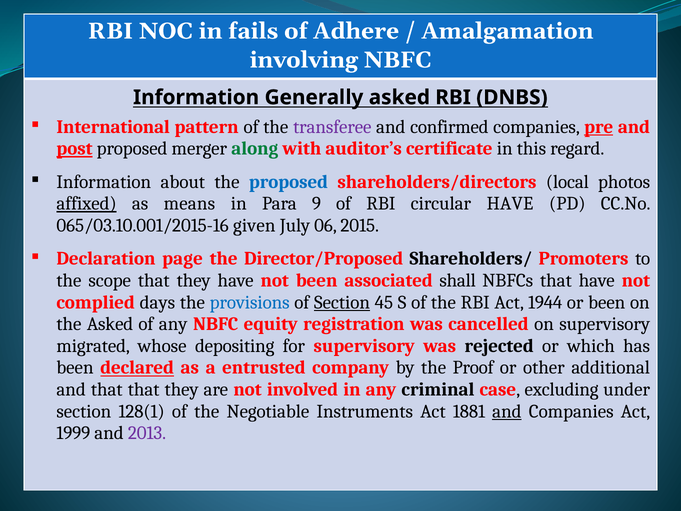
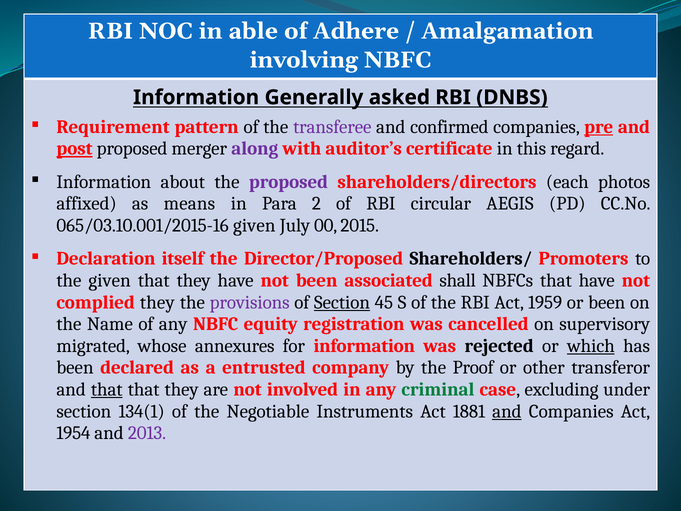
fails: fails -> able (253, 31)
International: International -> Requirement (113, 127)
along colour: green -> purple (255, 149)
proposed colour: blue -> purple (288, 182)
local: local -> each (567, 182)
affixed underline: present -> none (87, 204)
9: 9 -> 2 (316, 204)
circular HAVE: HAVE -> AEGIS (510, 204)
06: 06 -> 00 (326, 225)
page: page -> itself (183, 259)
the scope: scope -> given (110, 280)
complied days: days -> they (157, 302)
provisions colour: blue -> purple (250, 302)
1944: 1944 -> 1959 (545, 302)
the Asked: Asked -> Name (110, 324)
depositing: depositing -> annexures (235, 346)
for supervisory: supervisory -> information (364, 346)
which underline: none -> present (591, 346)
declared underline: present -> none (137, 367)
additional: additional -> transferor (611, 367)
that underline: none -> present (107, 389)
criminal colour: black -> green (438, 389)
128(1: 128(1 -> 134(1 (142, 411)
1999: 1999 -> 1954 (73, 433)
